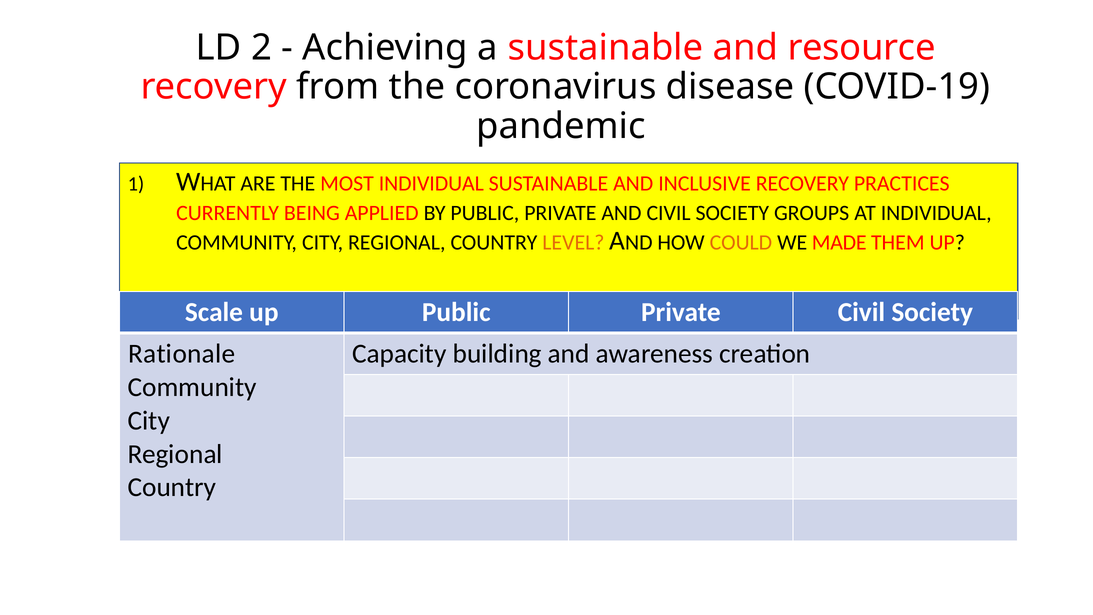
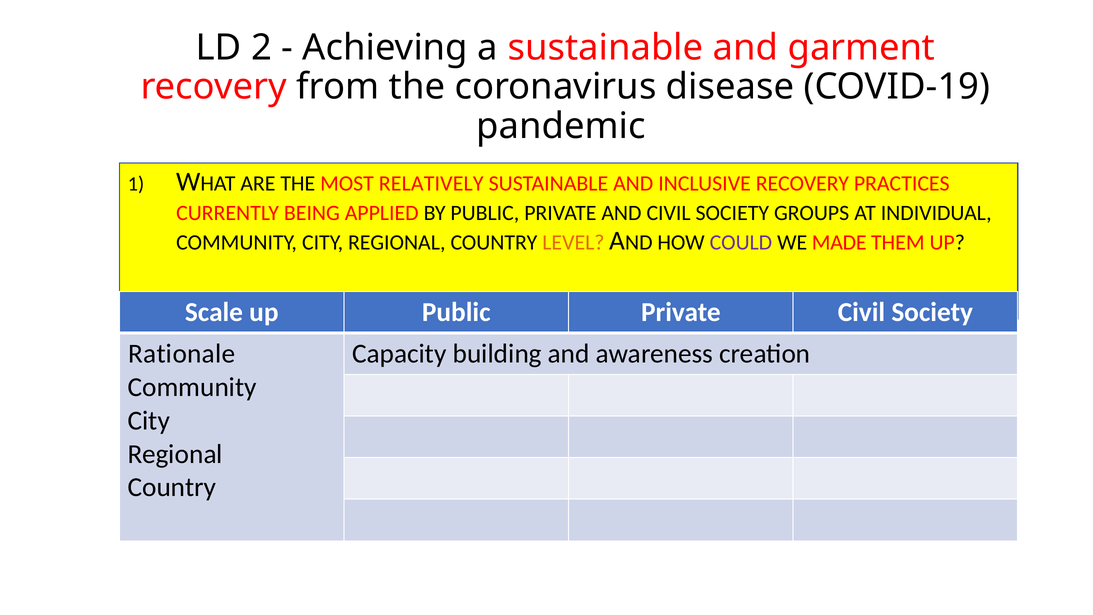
resource: resource -> garment (861, 48)
MOST INDIVIDUAL: INDIVIDUAL -> RELATIVELY (431, 184)
COULD colour: orange -> purple (741, 243)
